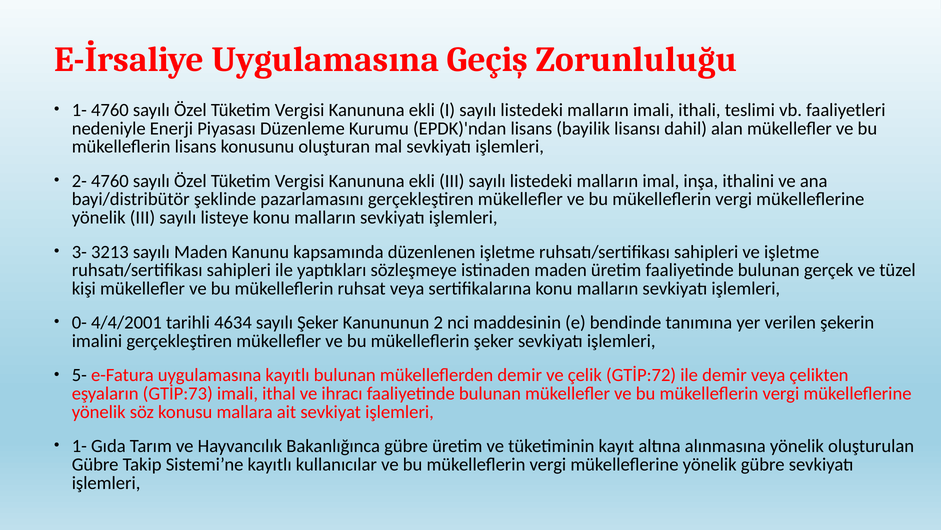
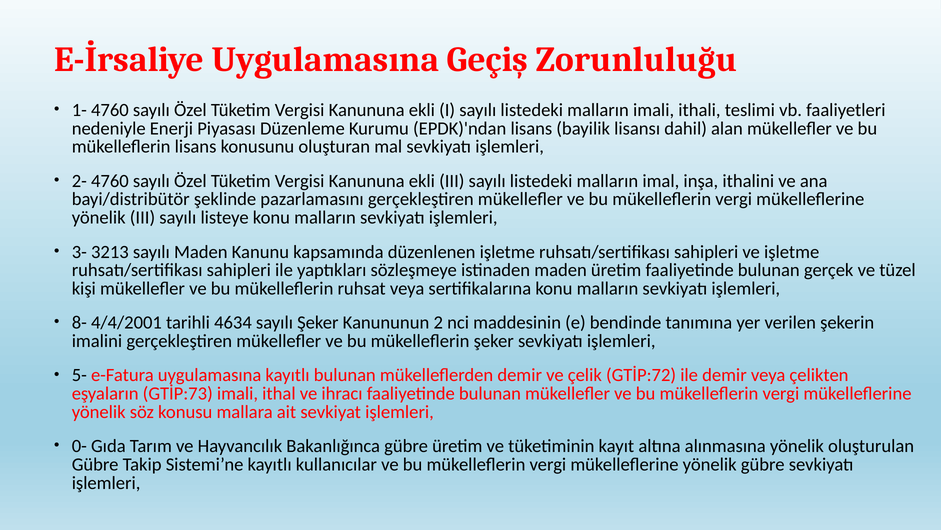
0-: 0- -> 8- (79, 322)
1-: 1- -> 0- (79, 446)
